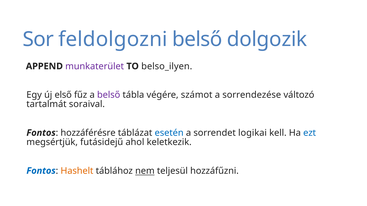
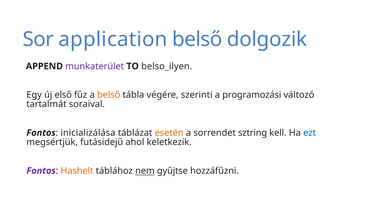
feldolgozni: feldolgozni -> application (113, 39)
belső colour: purple -> orange (109, 95)
számot: számot -> szerinti (197, 95)
sorrendezése: sorrendezése -> programozási (252, 95)
hozzáférésre: hozzáférésre -> inicializálása (88, 133)
esetén colour: blue -> orange (169, 133)
logikai: logikai -> sztring (253, 133)
Fontos colour: blue -> purple (41, 171)
teljesül: teljesül -> gyűjtse (172, 171)
